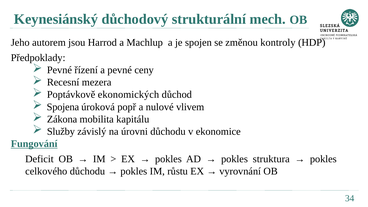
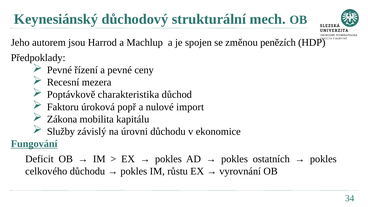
kontroly: kontroly -> penězích (278, 42)
ekonomických: ekonomických -> charakteristika (128, 95)
Spojena: Spojena -> Faktoru (63, 107)
vlivem: vlivem -> import (190, 107)
struktura: struktura -> ostatních (271, 159)
